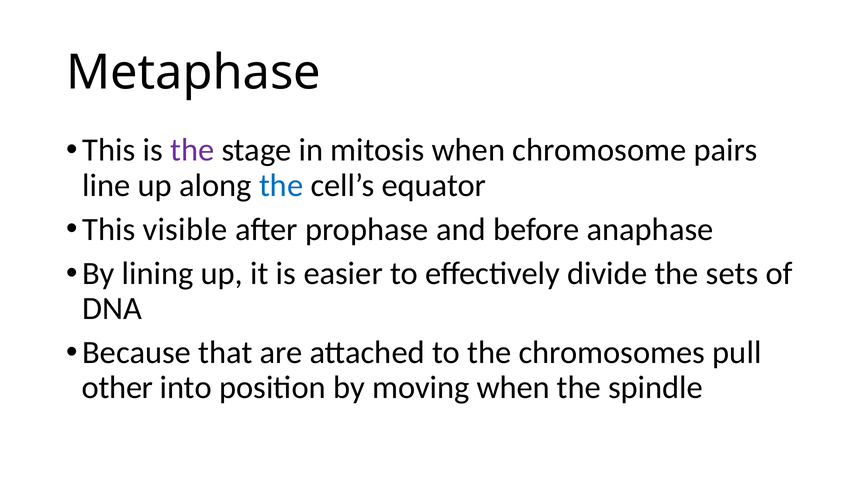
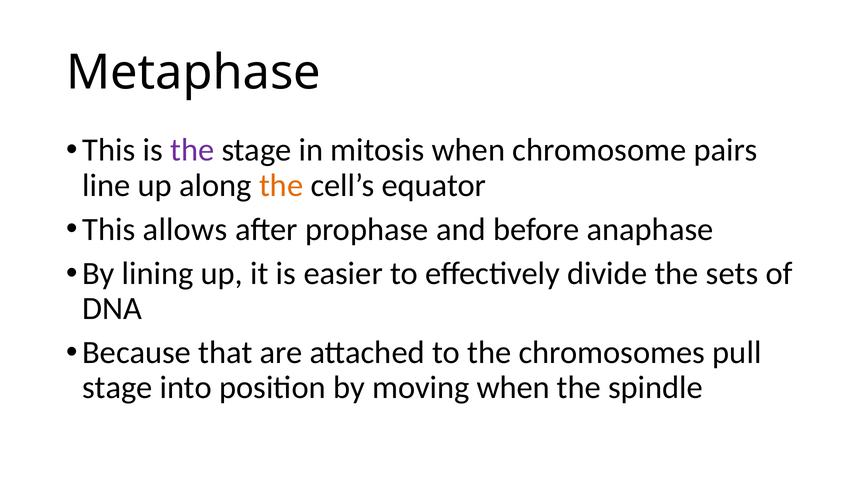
the colour: blue -> orange (281, 186)
visible: visible -> allows (185, 230)
other: other -> stage (117, 388)
